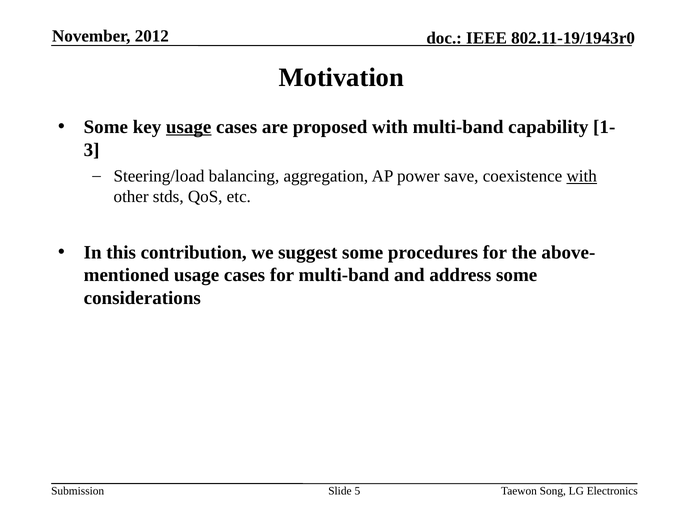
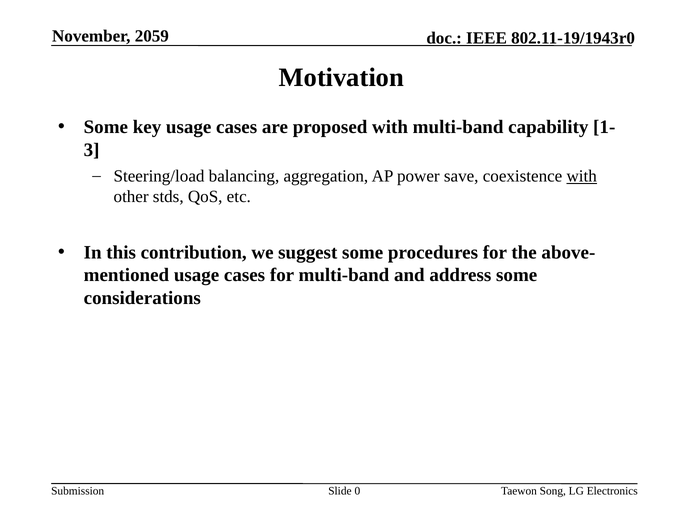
2012: 2012 -> 2059 (152, 36)
usage underline: present -> none (189, 127)
5: 5 -> 0 (357, 491)
